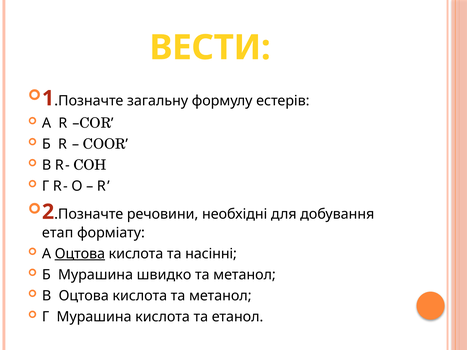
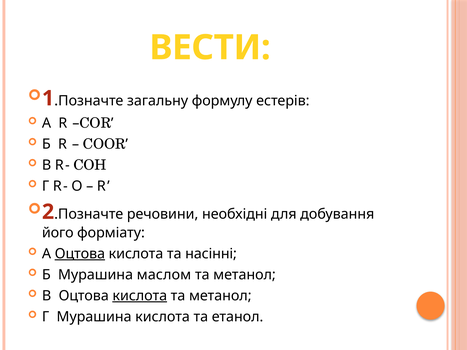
етап: етап -> його (58, 233)
швидко: швидко -> маслом (164, 275)
кислота underline: none -> present (140, 296)
